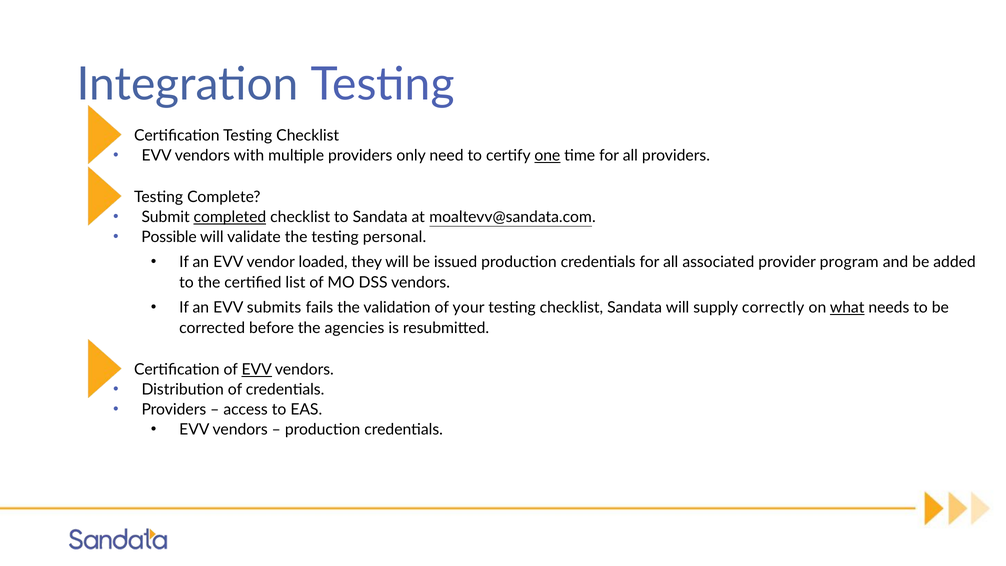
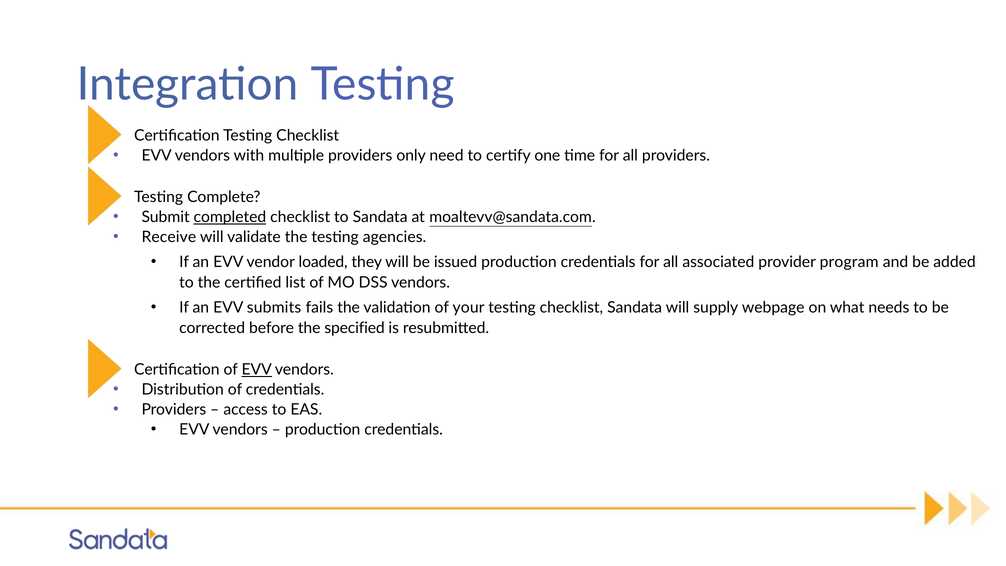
one underline: present -> none (547, 156)
Possible: Possible -> Receive (169, 237)
personal: personal -> agencies (395, 237)
correctly: correctly -> webpage (773, 307)
what underline: present -> none (847, 307)
agencies: agencies -> specified (355, 328)
